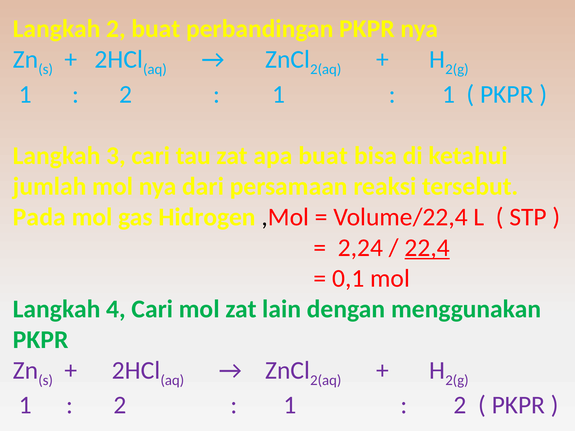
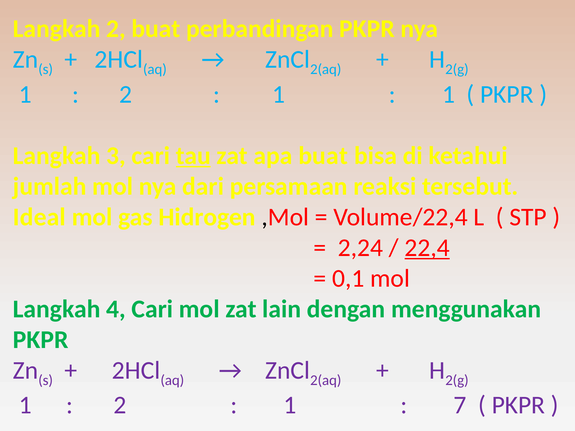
tau underline: none -> present (193, 156)
Pada: Pada -> Ideal (39, 217)
2: 2 -> 7 (460, 405)
